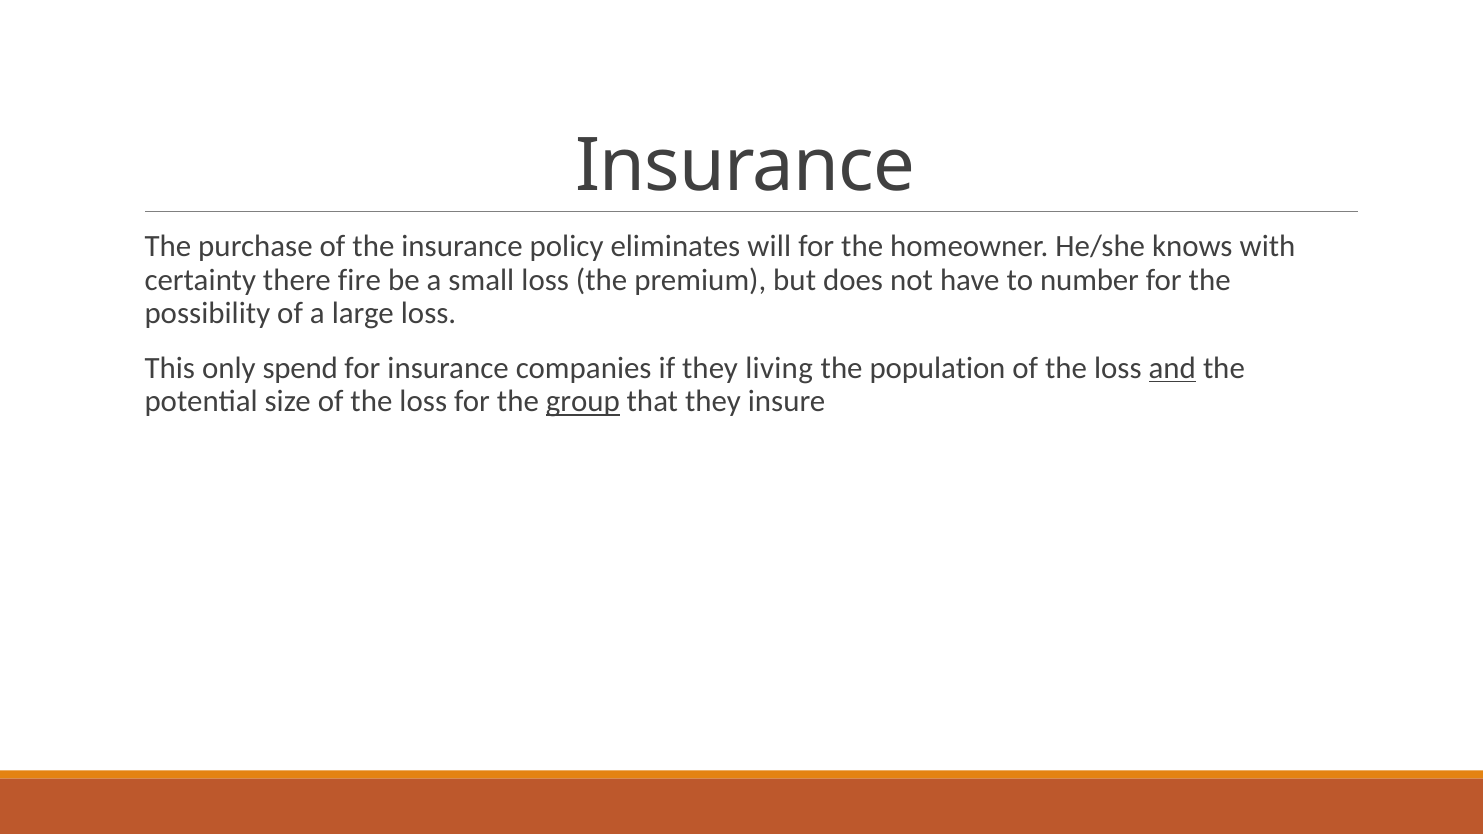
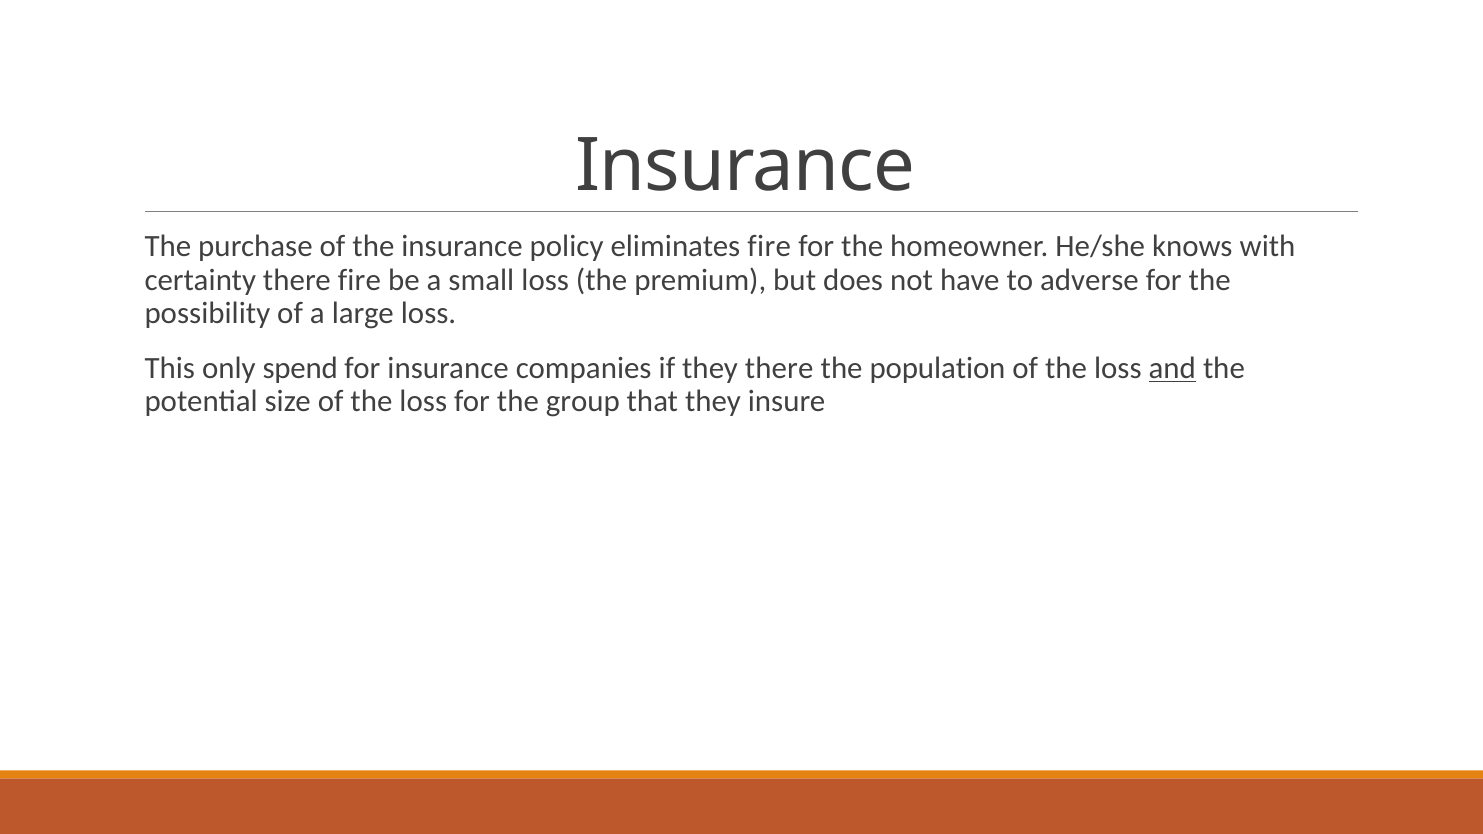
eliminates will: will -> fire (769, 247)
number: number -> adverse (1089, 280)
they living: living -> there (779, 368)
group underline: present -> none (583, 402)
